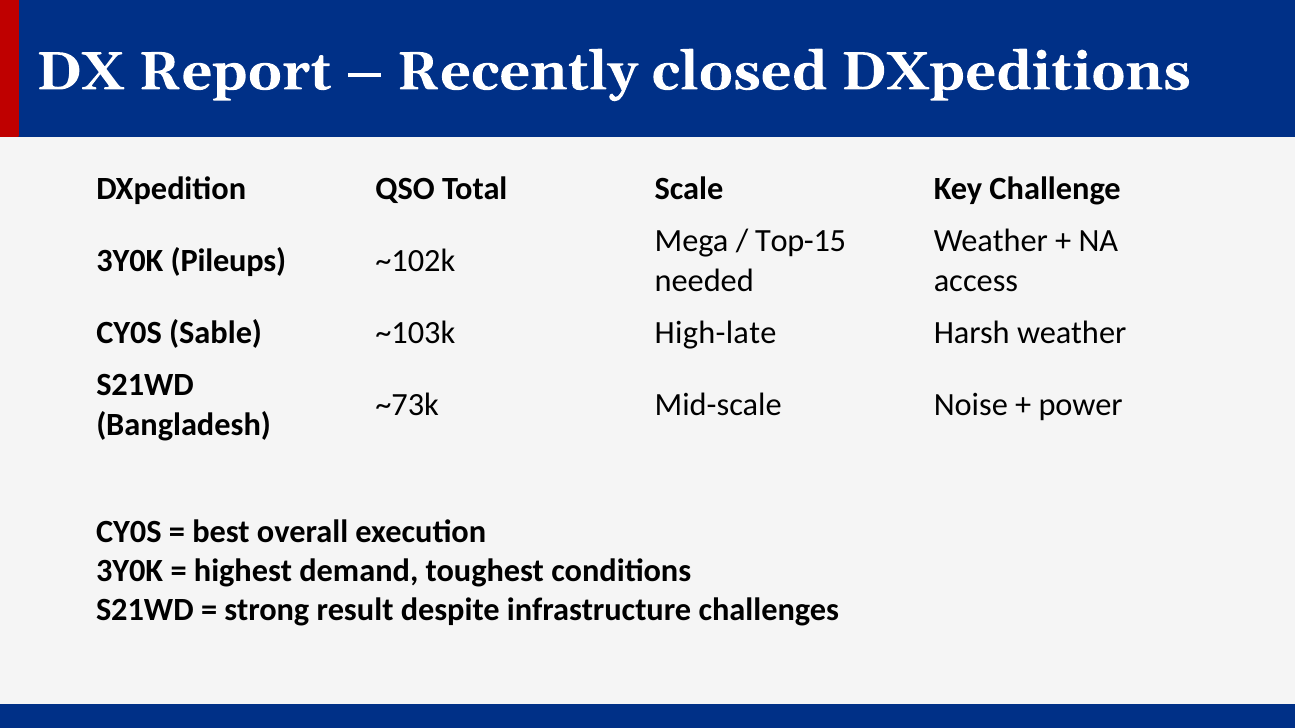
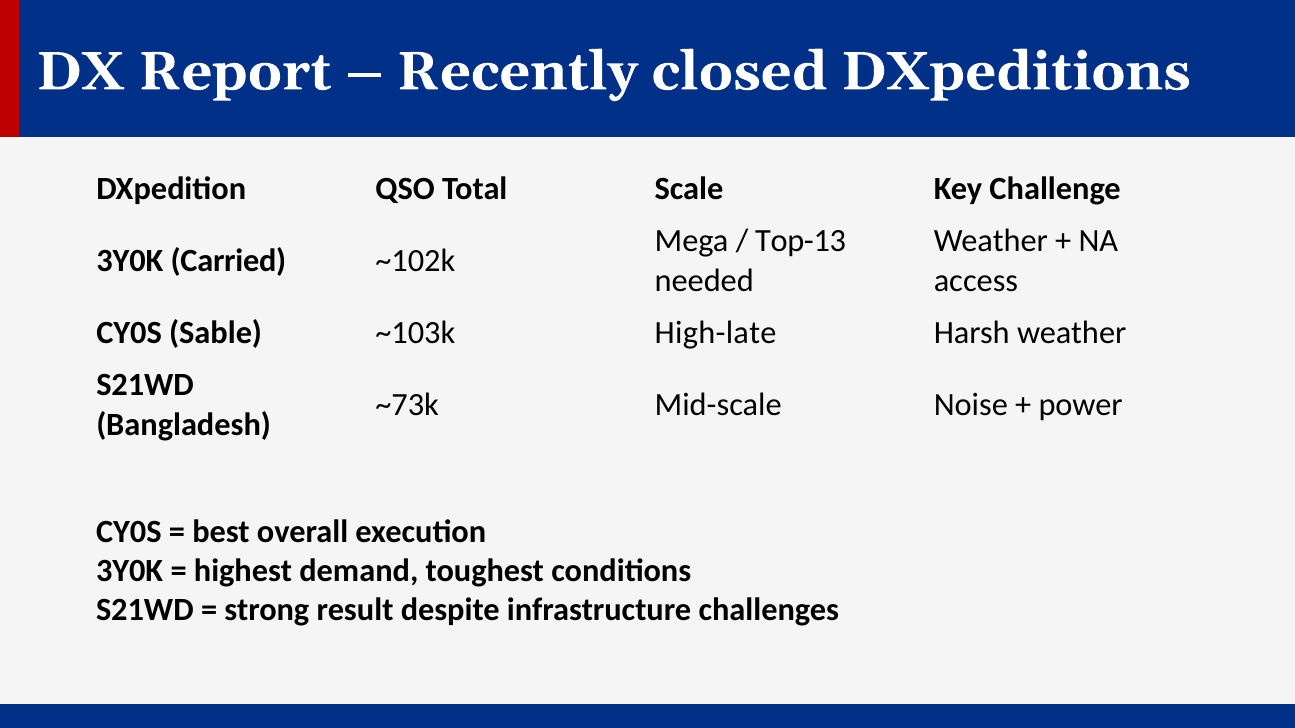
Top-15: Top-15 -> Top-13 (801, 241)
Pileups: Pileups -> Carried (228, 261)
